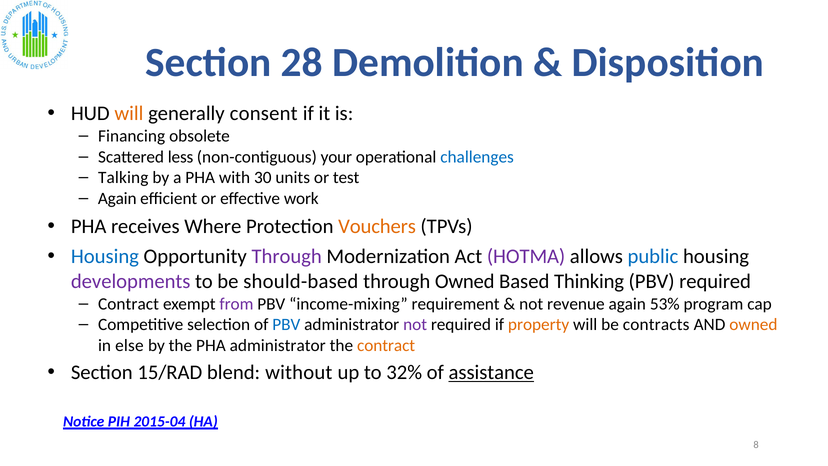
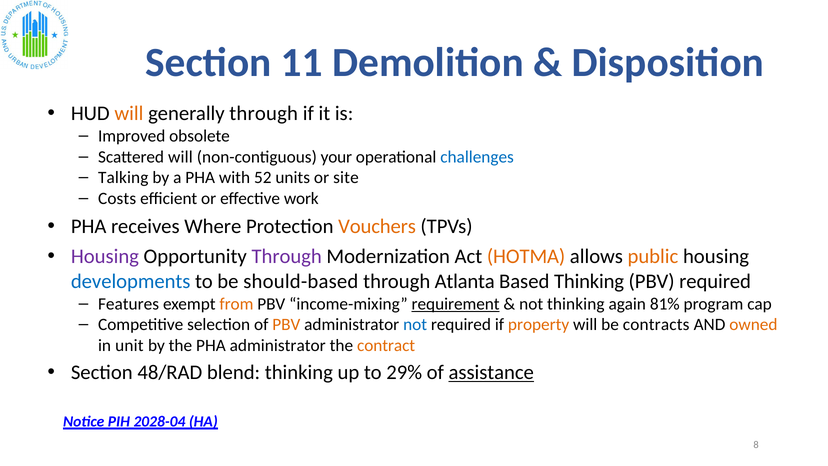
28: 28 -> 11 (302, 63)
generally consent: consent -> through (264, 114)
Financing: Financing -> Improved (132, 136)
Scattered less: less -> will (180, 157)
30: 30 -> 52 (263, 177)
test: test -> site (346, 177)
Again: Again -> Costs (117, 198)
Housing colour: blue -> purple (105, 256)
HOTMA colour: purple -> orange (526, 256)
public colour: blue -> orange (653, 256)
developments colour: purple -> blue (131, 281)
through Owned: Owned -> Atlanta (465, 281)
Contract: Contract -> Features (129, 304)
from colour: purple -> orange (236, 304)
requirement underline: none -> present (456, 304)
not revenue: revenue -> thinking (576, 304)
53%: 53% -> 81% (665, 304)
PBV colour: blue -> orange (286, 325)
not colour: purple -> blue (415, 325)
else: else -> unit (129, 345)
15/RAD: 15/RAD -> 48/RAD (170, 372)
blend without: without -> thinking (299, 372)
32%: 32% -> 29% (404, 372)
2015-04: 2015-04 -> 2028-04 (159, 422)
